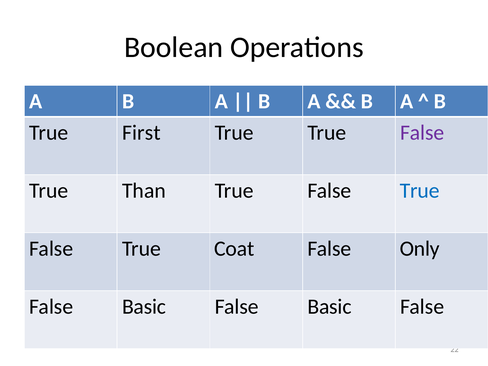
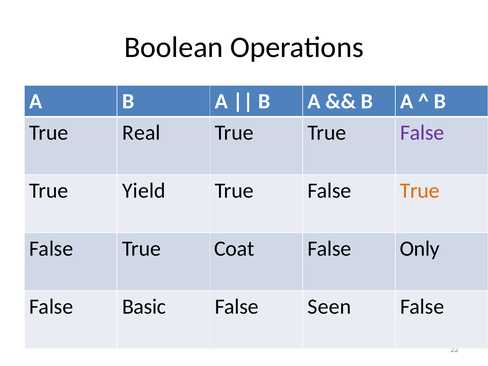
First: First -> Real (141, 133)
Than: Than -> Yield (144, 191)
True colour: blue -> orange (420, 191)
Basic: Basic -> Seen (329, 307)
